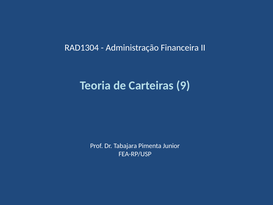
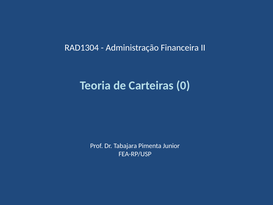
9: 9 -> 0 (183, 85)
